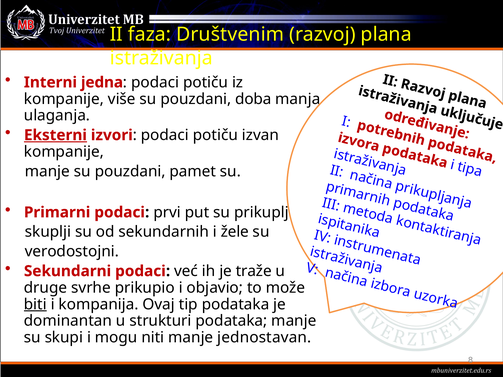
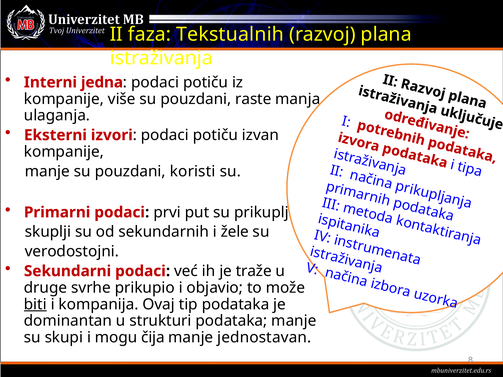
Društvenim: Društvenim -> Tekstualnih (230, 35)
doba: doba -> raste (253, 99)
Eksterni underline: present -> none (55, 135)
pamet: pamet -> koristi (193, 171)
niti: niti -> čija (153, 338)
